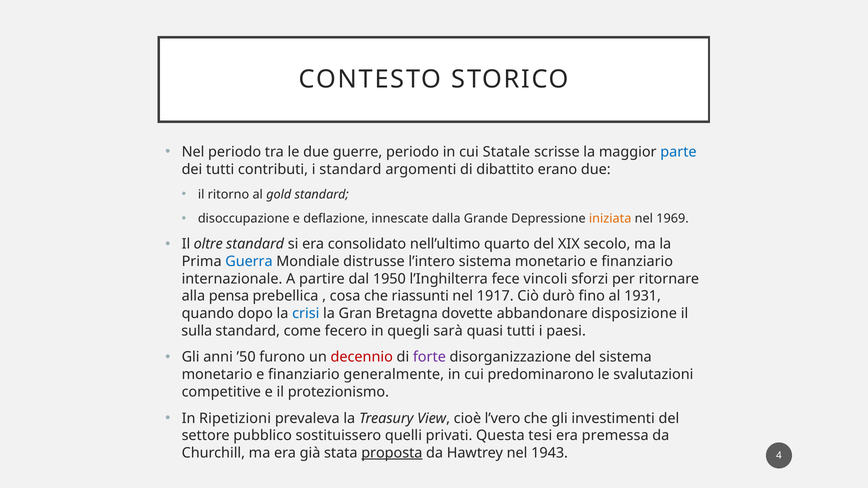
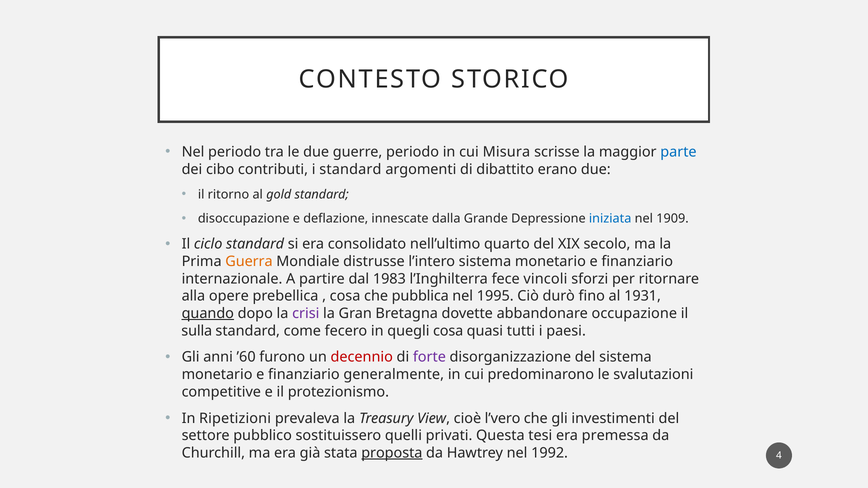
Statale: Statale -> Misura (506, 152)
dei tutti: tutti -> cibo (220, 169)
iniziata colour: orange -> blue (610, 219)
1969: 1969 -> 1909 (672, 219)
oltre: oltre -> ciclo (208, 244)
Guerra colour: blue -> orange (249, 262)
1950: 1950 -> 1983 (389, 279)
pensa: pensa -> opere (229, 296)
riassunti: riassunti -> pubblica (420, 296)
1917: 1917 -> 1995 (495, 296)
quando underline: none -> present (208, 314)
crisi colour: blue -> purple (306, 314)
disposizione: disposizione -> occupazione (634, 314)
quegli sarà: sarà -> cosa (448, 331)
’50: ’50 -> ’60 (246, 357)
1943: 1943 -> 1992 (550, 453)
